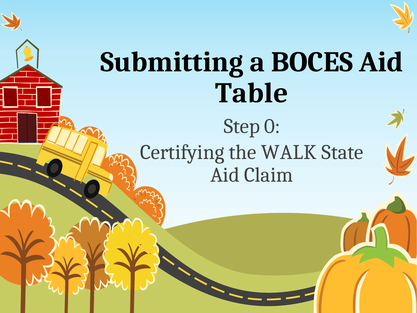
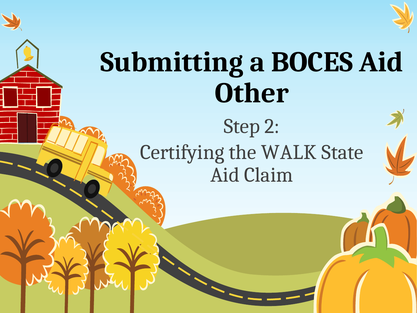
Table: Table -> Other (252, 93)
0: 0 -> 2 (272, 126)
